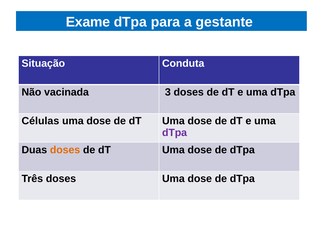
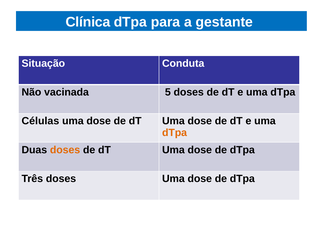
Exame: Exame -> Clínica (88, 22)
3: 3 -> 5 (168, 92)
dTpa colour: purple -> orange (175, 133)
